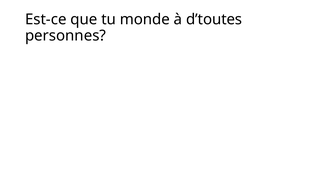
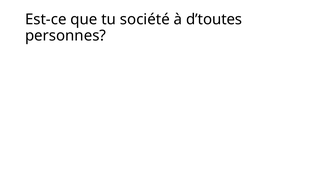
monde: monde -> société (145, 19)
